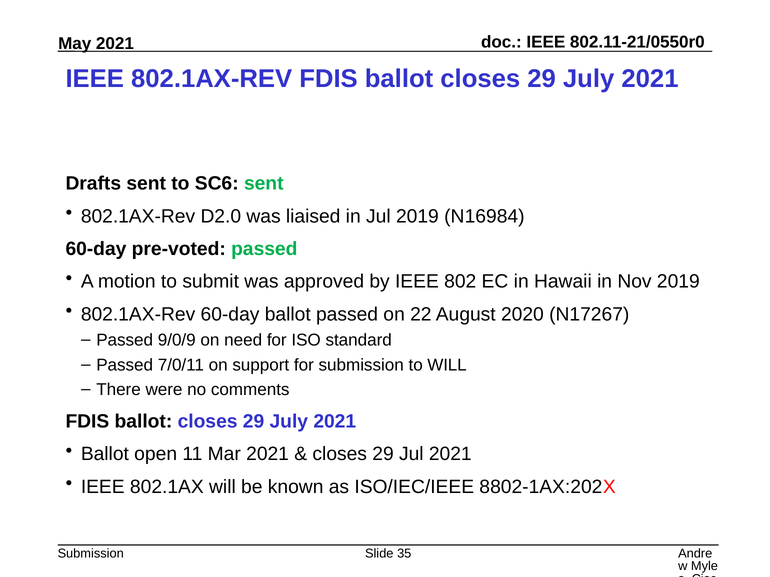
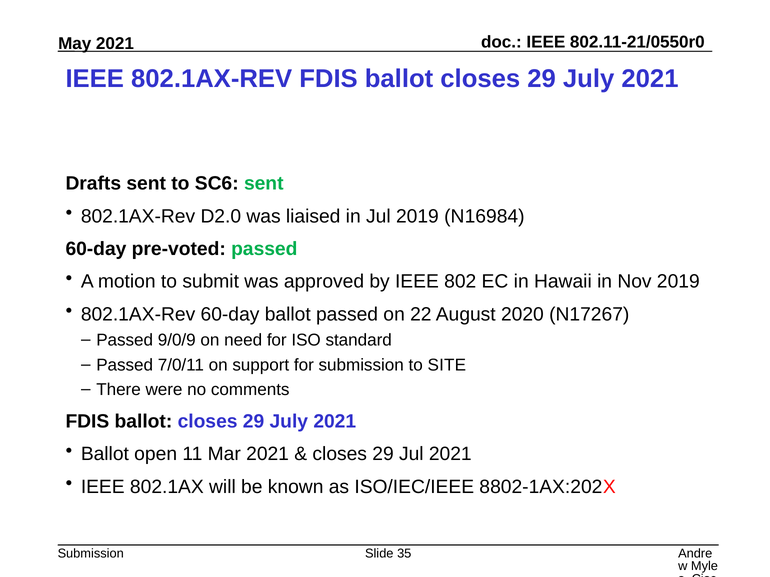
to WILL: WILL -> SITE (447, 365)
